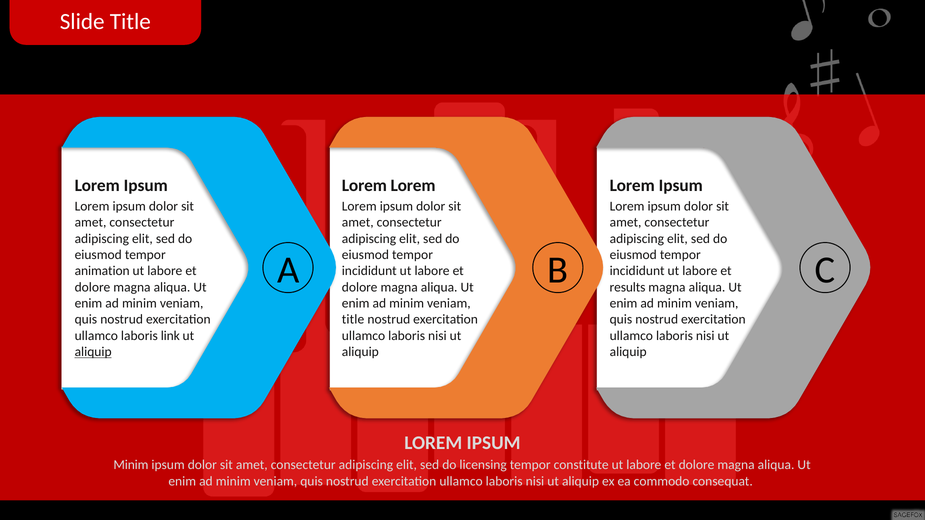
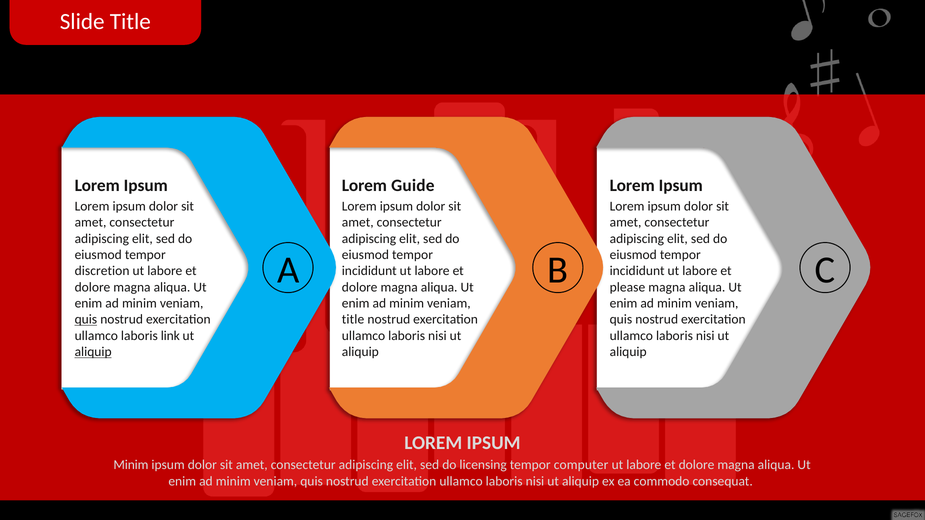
Lorem: Lorem -> Guide (413, 185)
animation: animation -> discretion (102, 271)
results: results -> please (627, 287)
quis underline: none -> present (86, 320)
constitute: constitute -> computer (581, 465)
